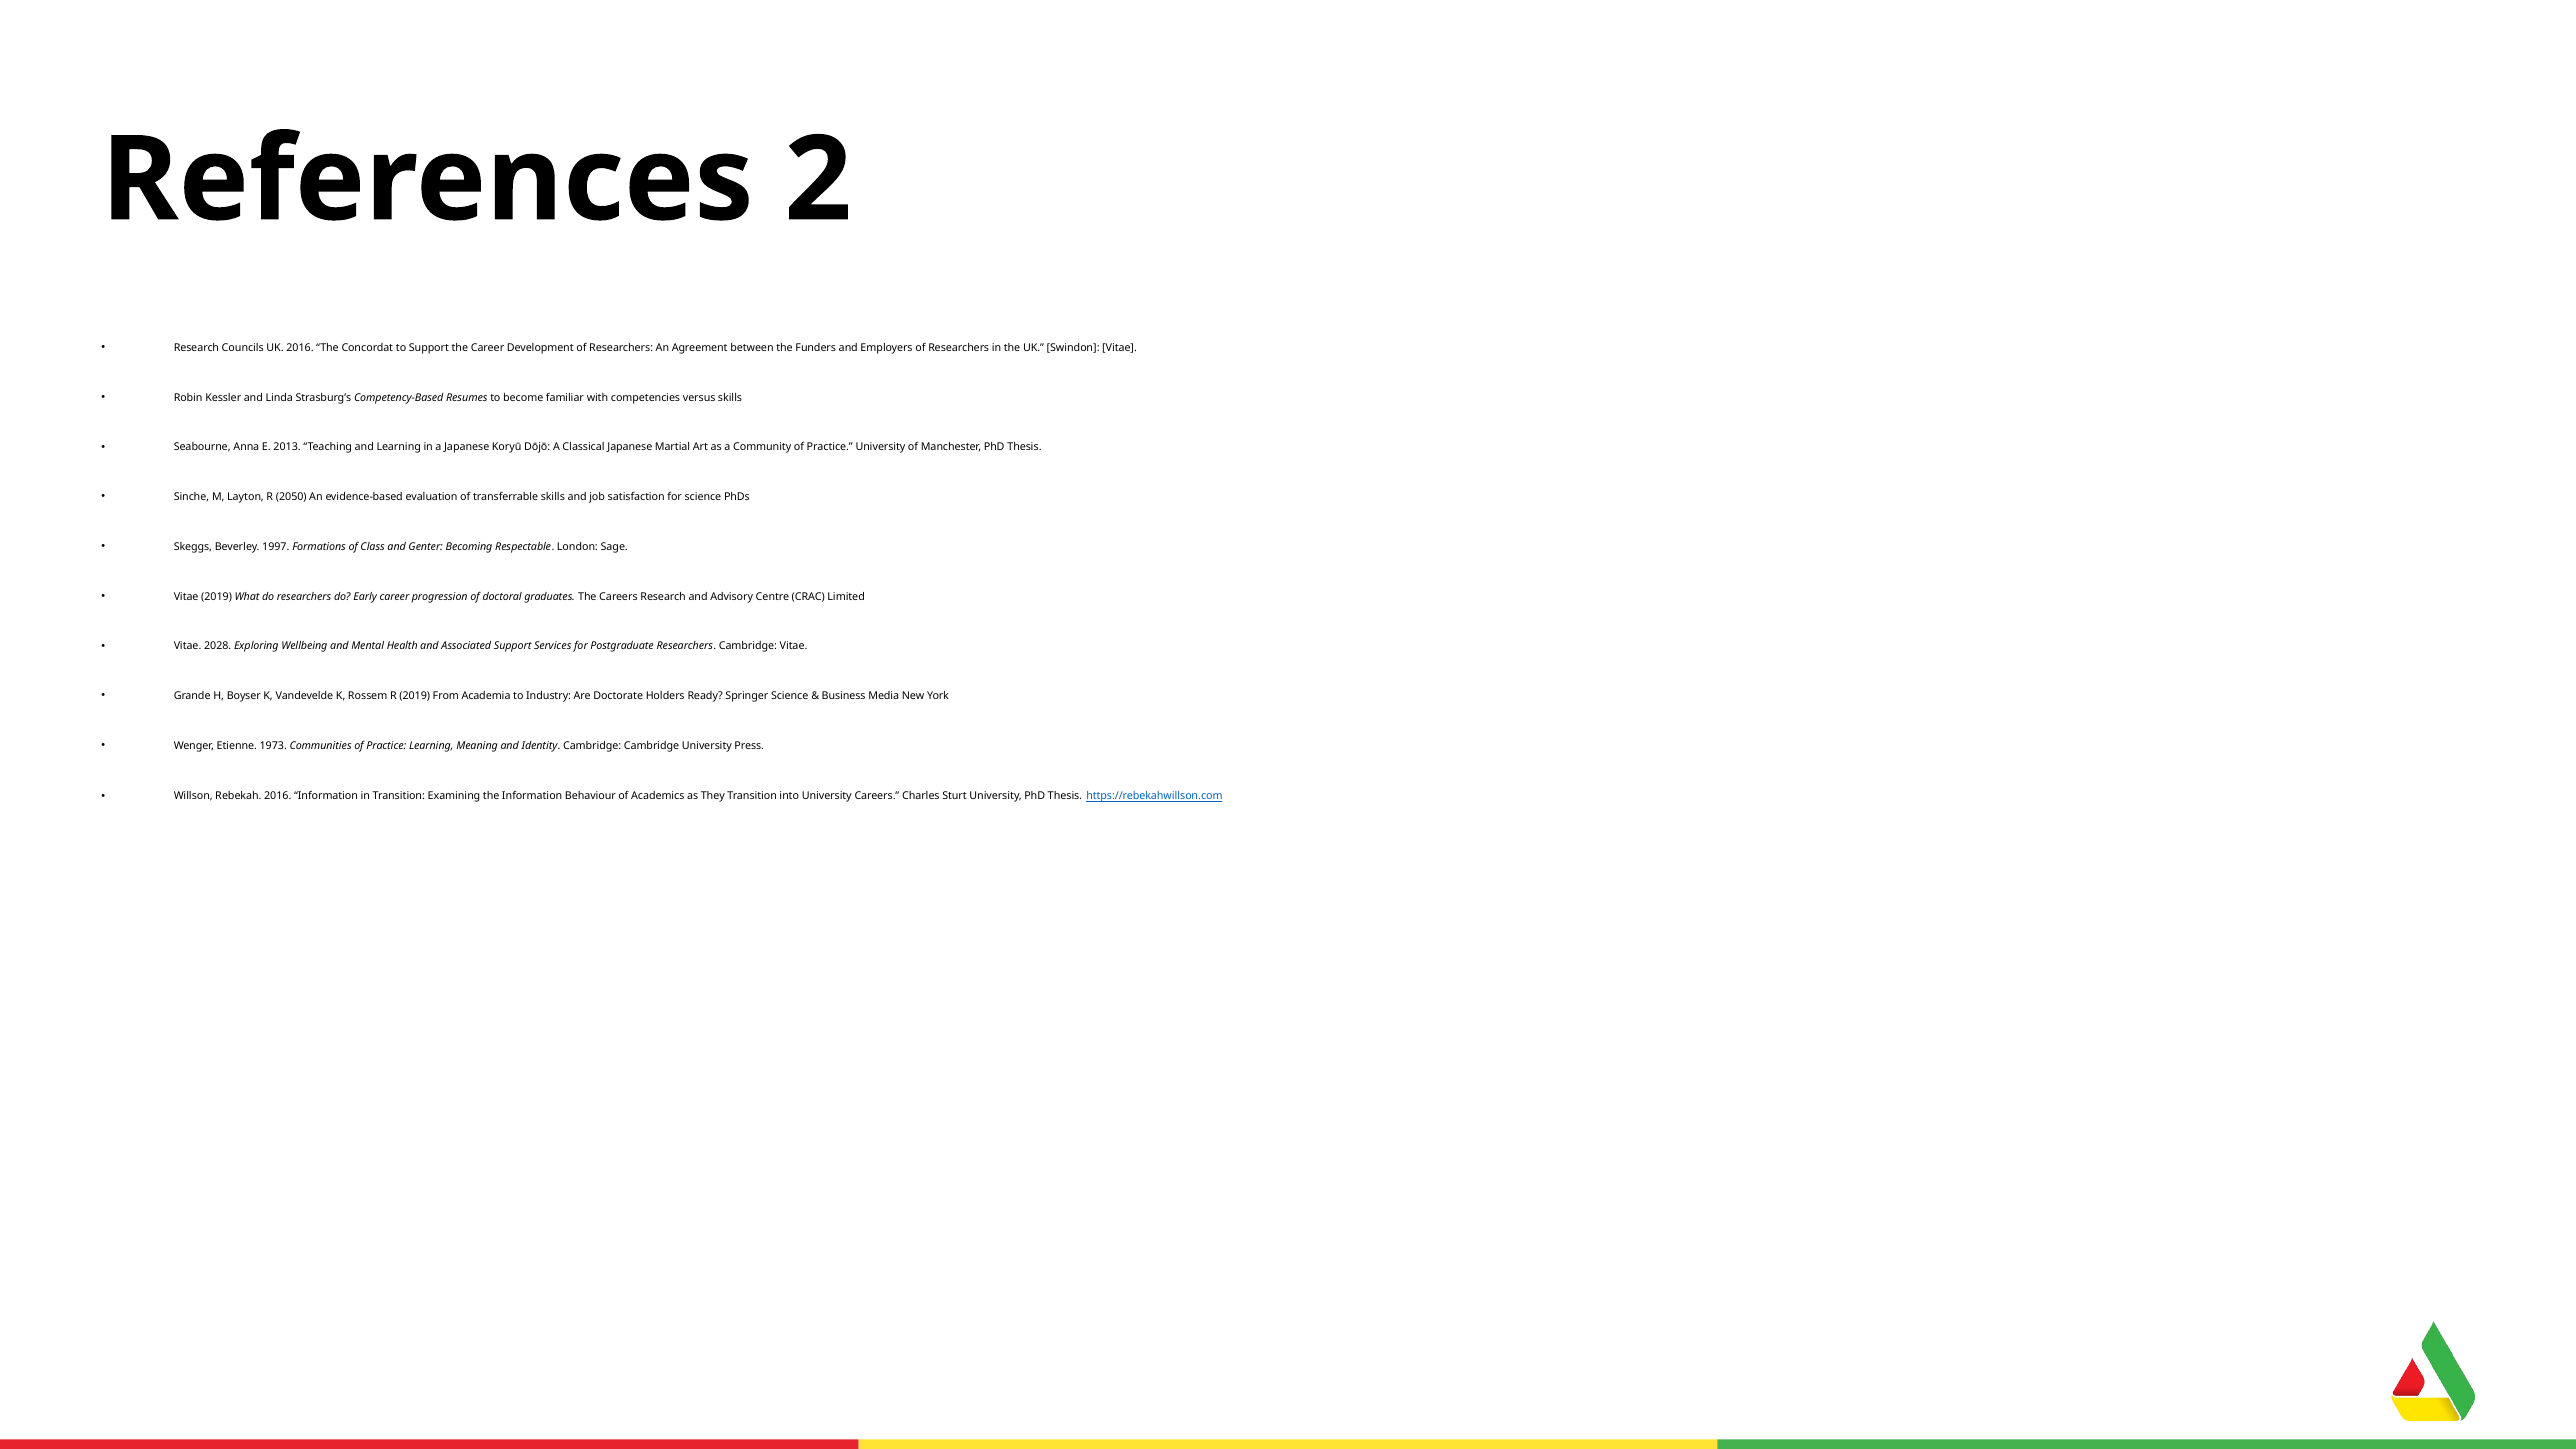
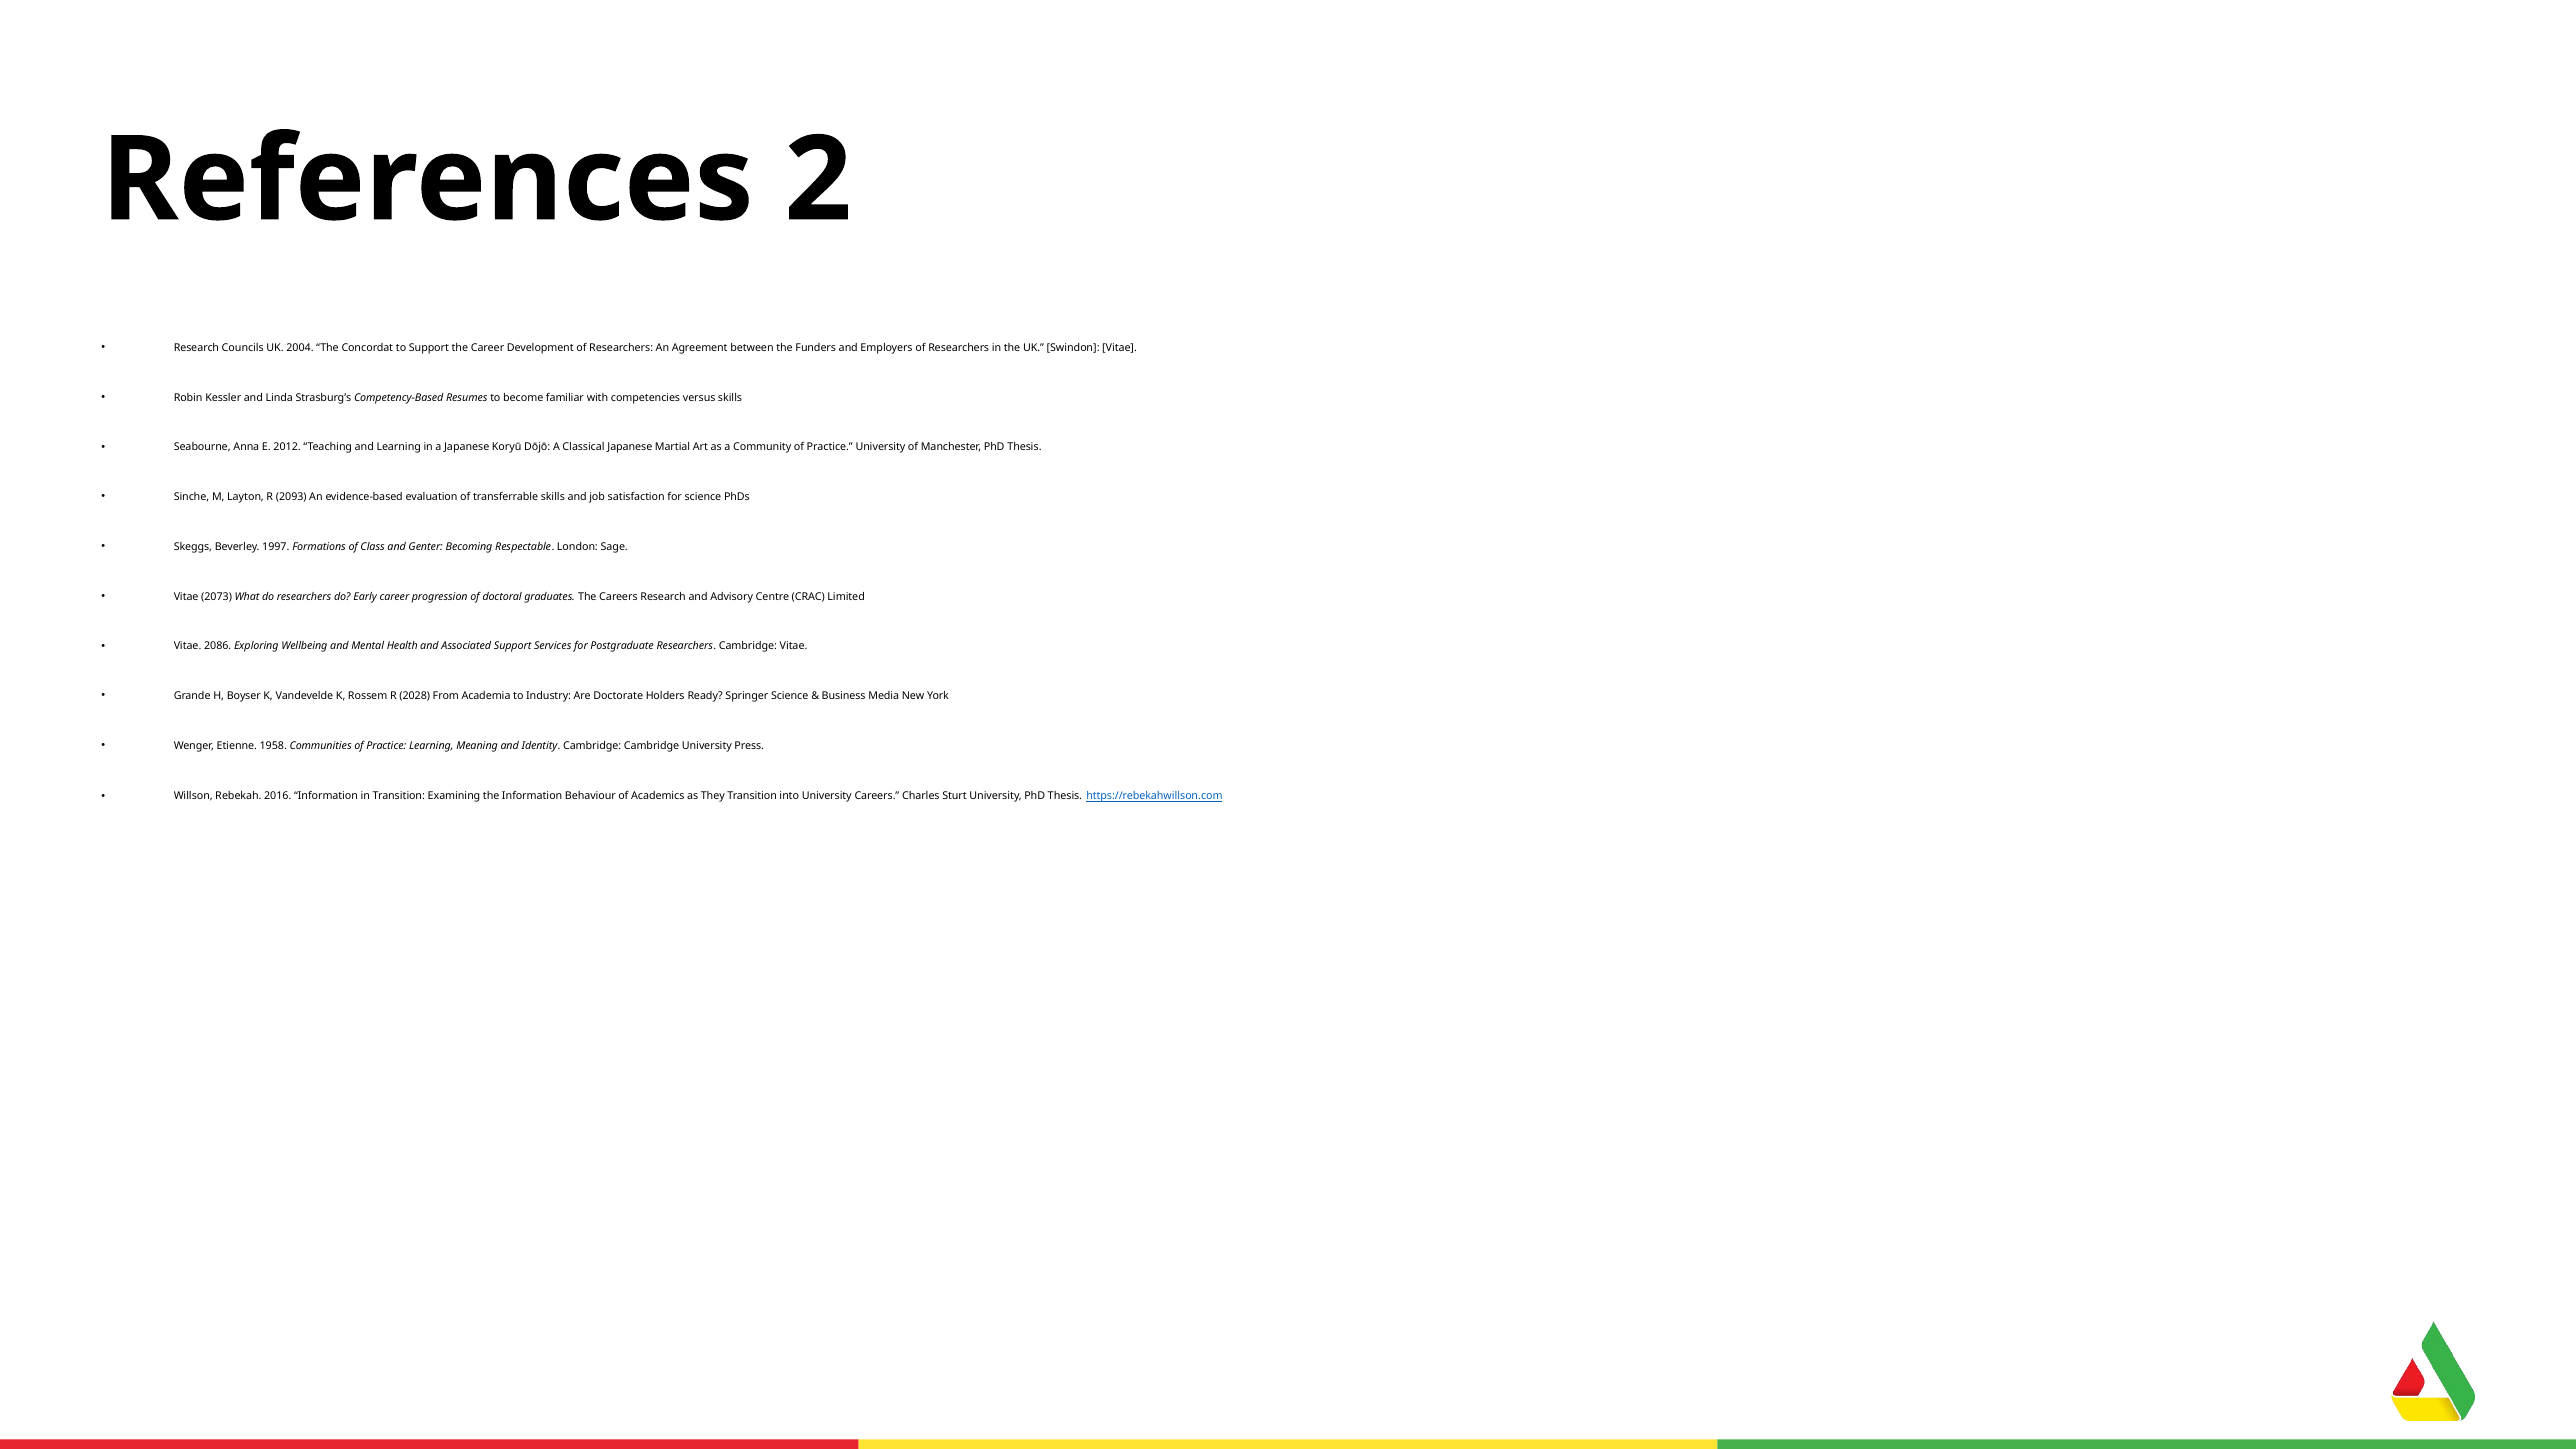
UK 2016: 2016 -> 2004 (300, 348)
2013: 2013 -> 2012 (287, 447)
2050: 2050 -> 2093 (291, 497)
Vitae 2019: 2019 -> 2073 (217, 597)
2028: 2028 -> 2086 (218, 646)
R 2019: 2019 -> 2028 (415, 696)
1973: 1973 -> 1958 (273, 746)
